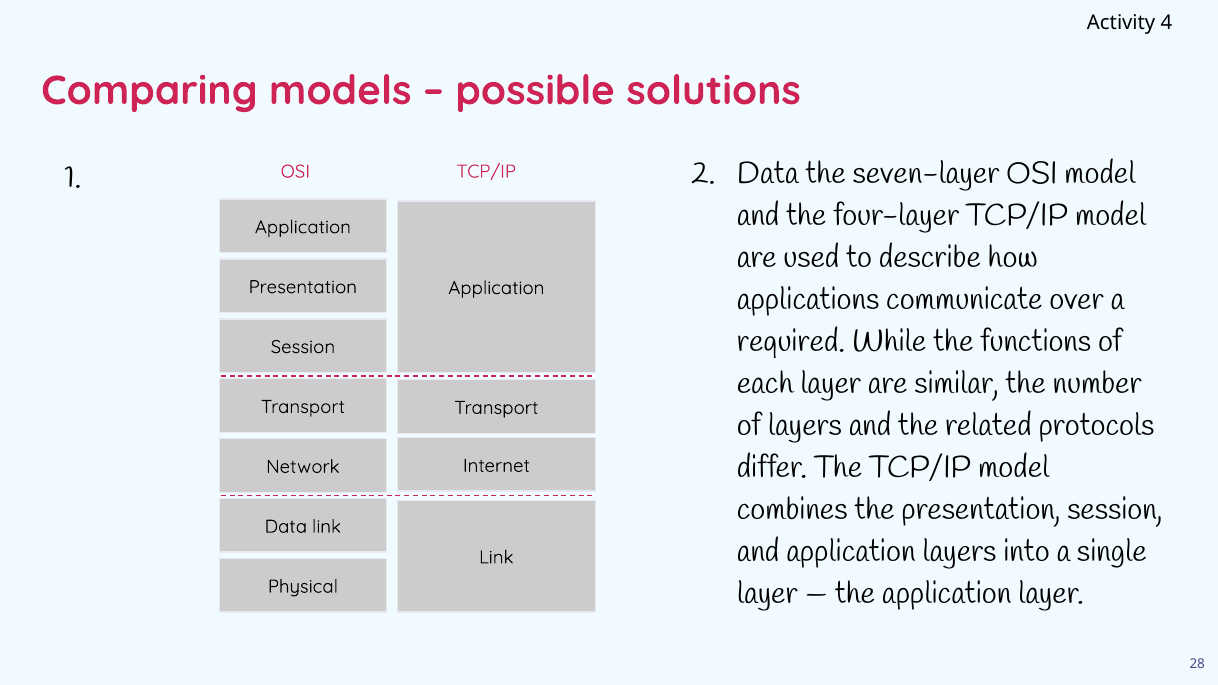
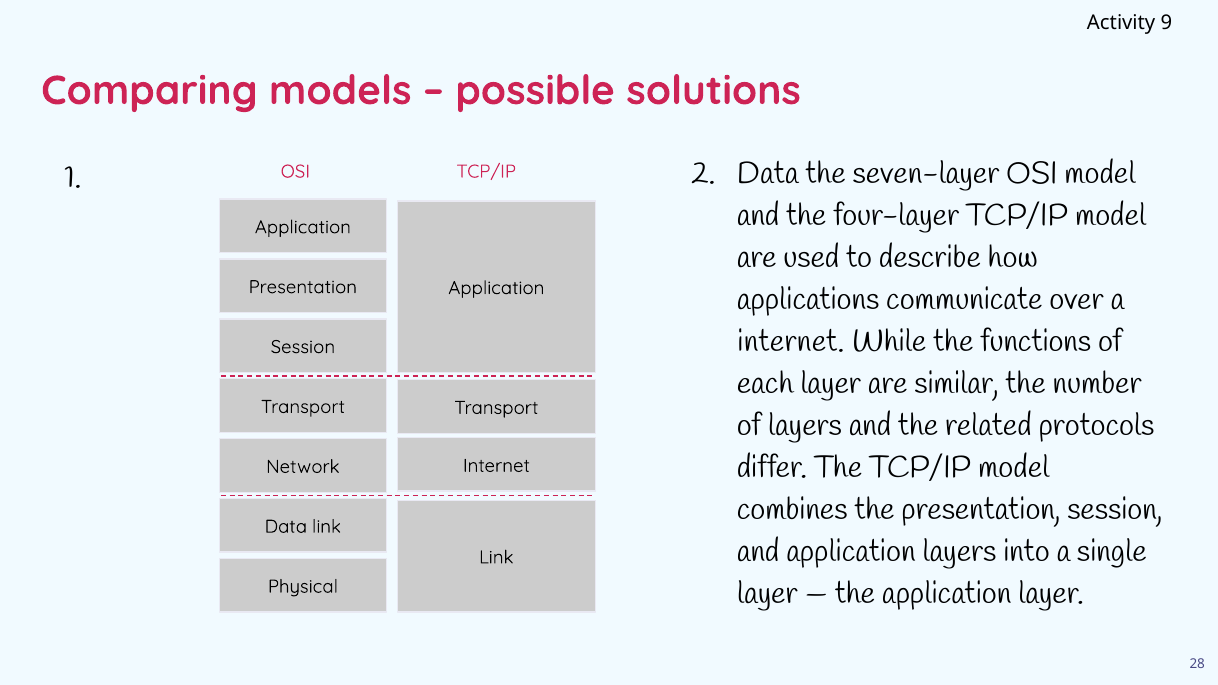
4: 4 -> 9 (1166, 22)
required: required -> internet (791, 341)
